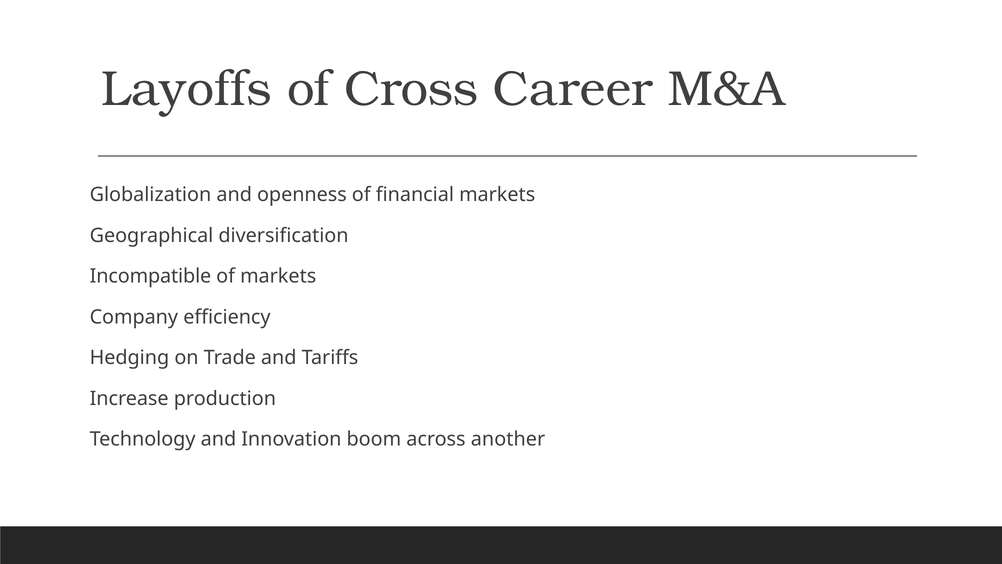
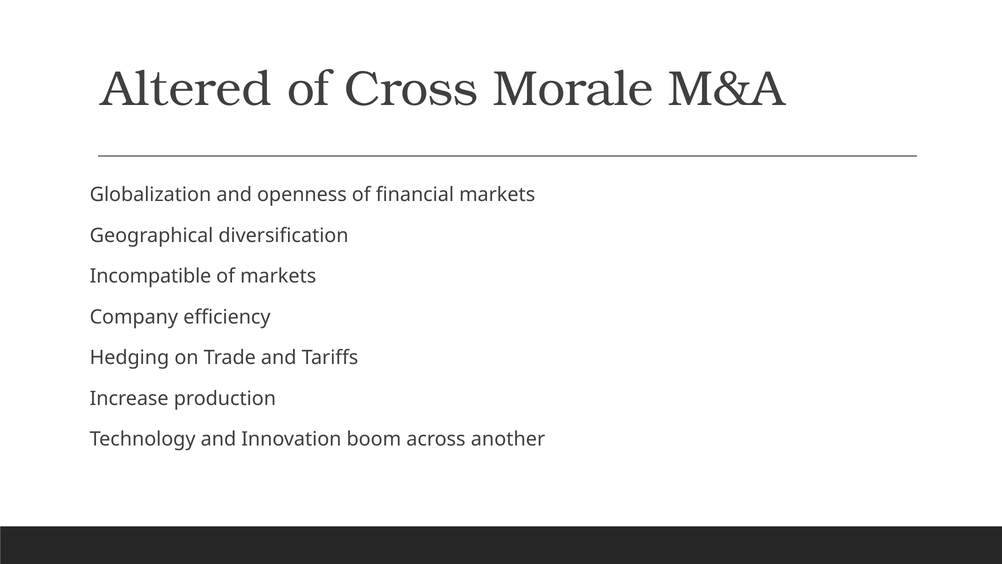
Layoffs: Layoffs -> Altered (187, 89)
Career: Career -> Morale (573, 89)
